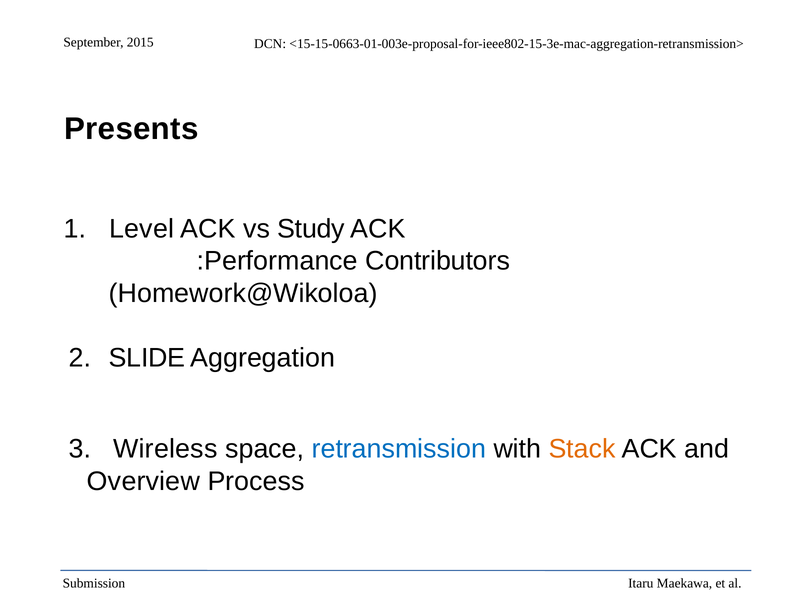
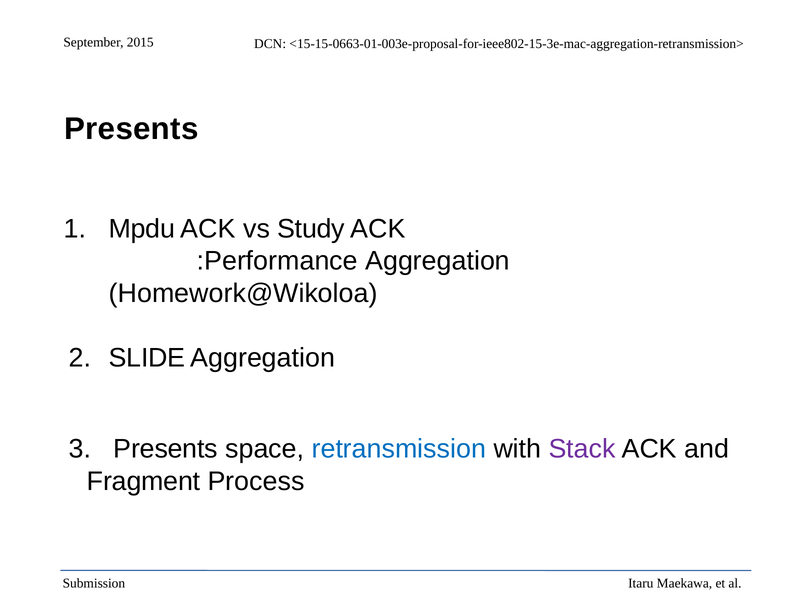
Level: Level -> Mpdu (142, 229)
:Performance Contributors: Contributors -> Aggregation (438, 261)
3 Wireless: Wireless -> Presents (166, 449)
Stack colour: orange -> purple (582, 449)
Overview: Overview -> Fragment (144, 481)
